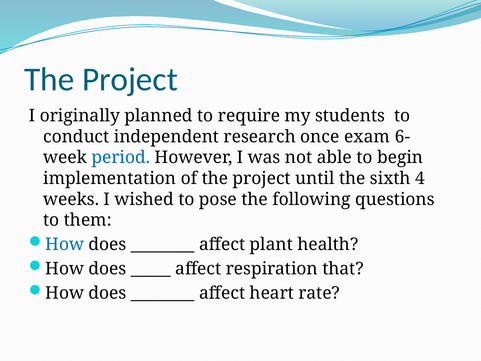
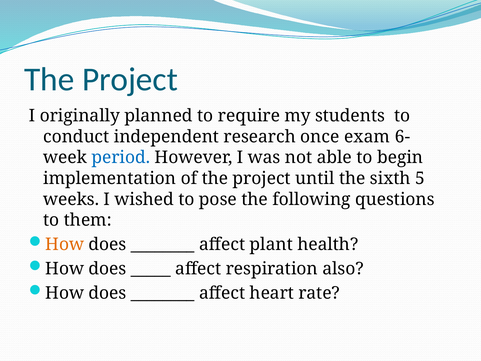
4: 4 -> 5 (420, 178)
How colour: blue -> orange (65, 244)
that: that -> also (343, 269)
